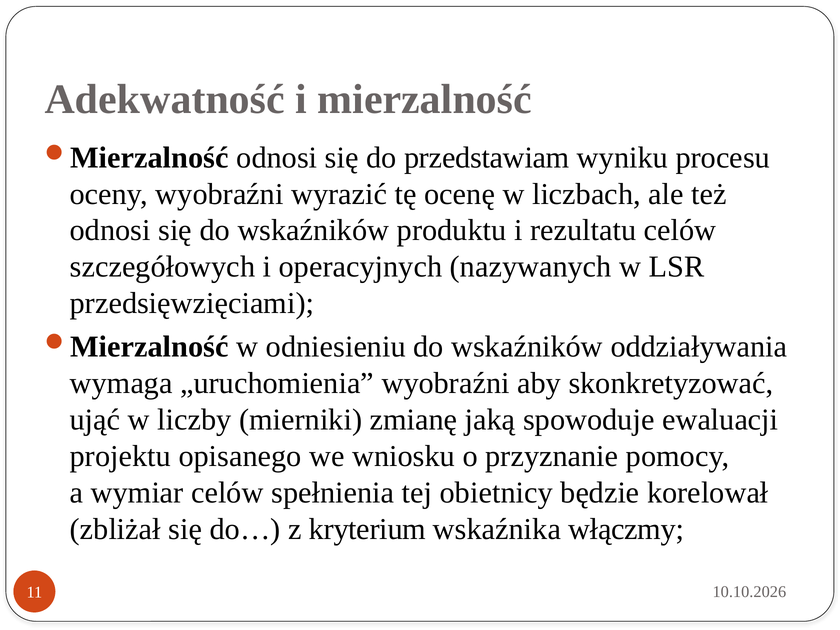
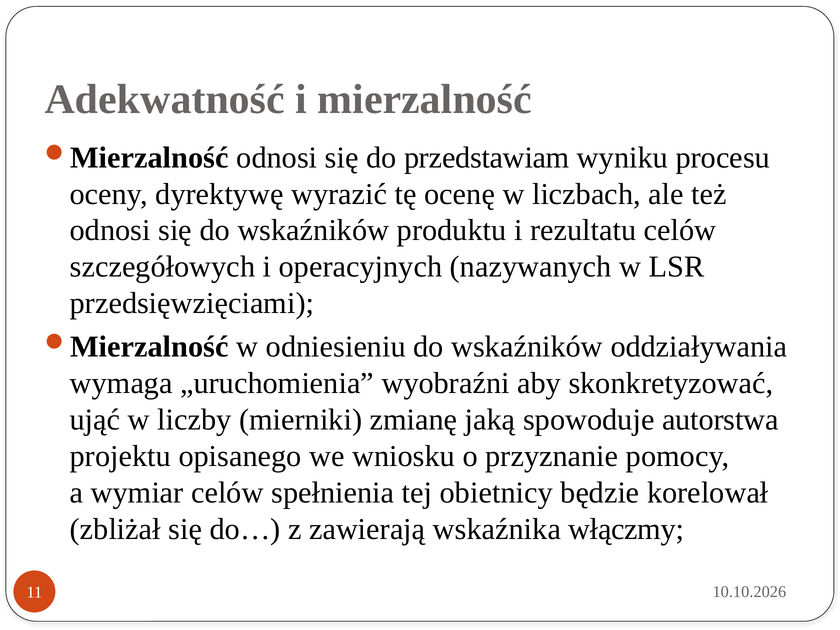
oceny wyobraźni: wyobraźni -> dyrektywę (219, 194)
ewaluacji: ewaluacji -> autorstwa (720, 420)
kryterium: kryterium -> zawierają (367, 529)
